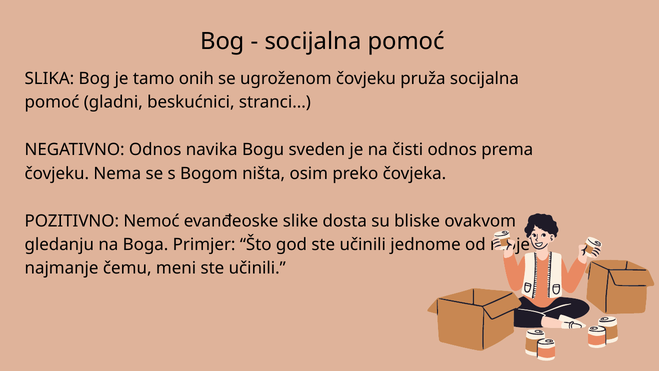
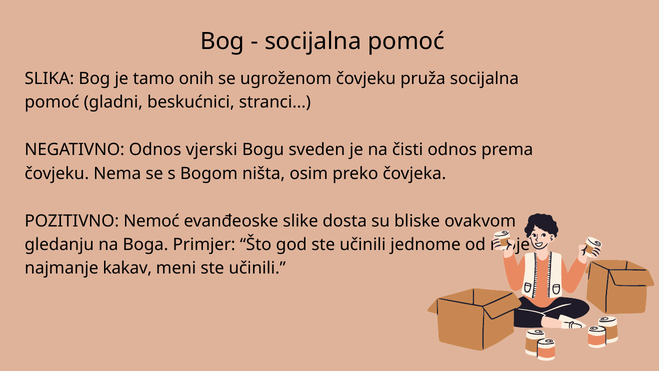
navika: navika -> vjerski (212, 150)
čemu: čemu -> kakav (127, 268)
